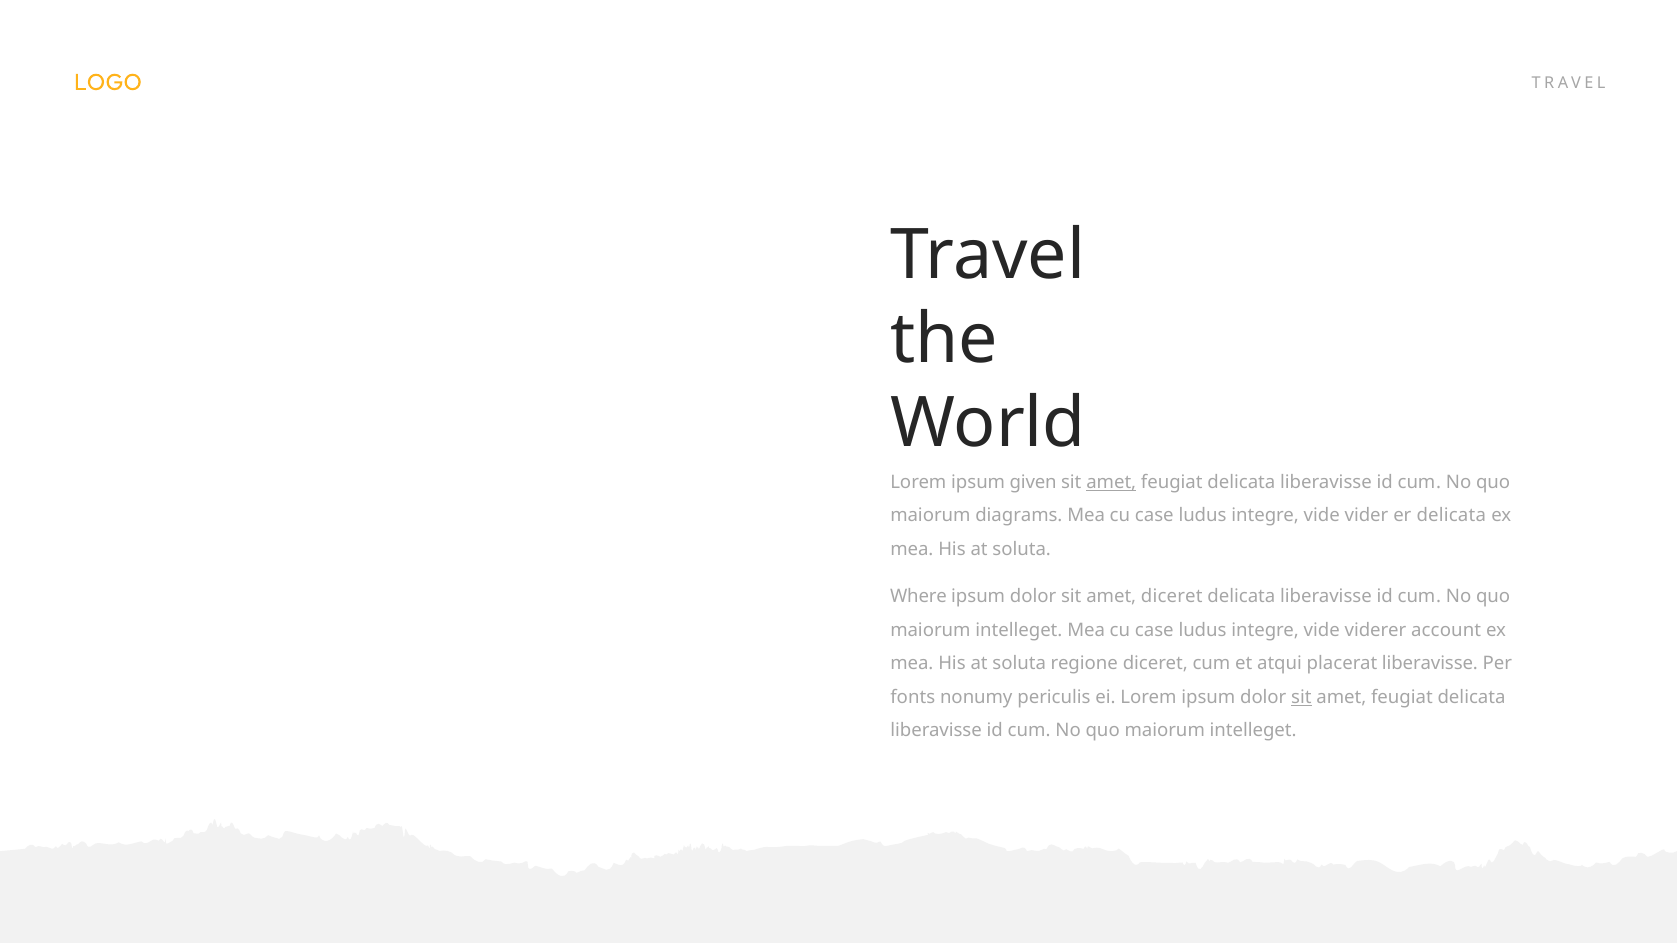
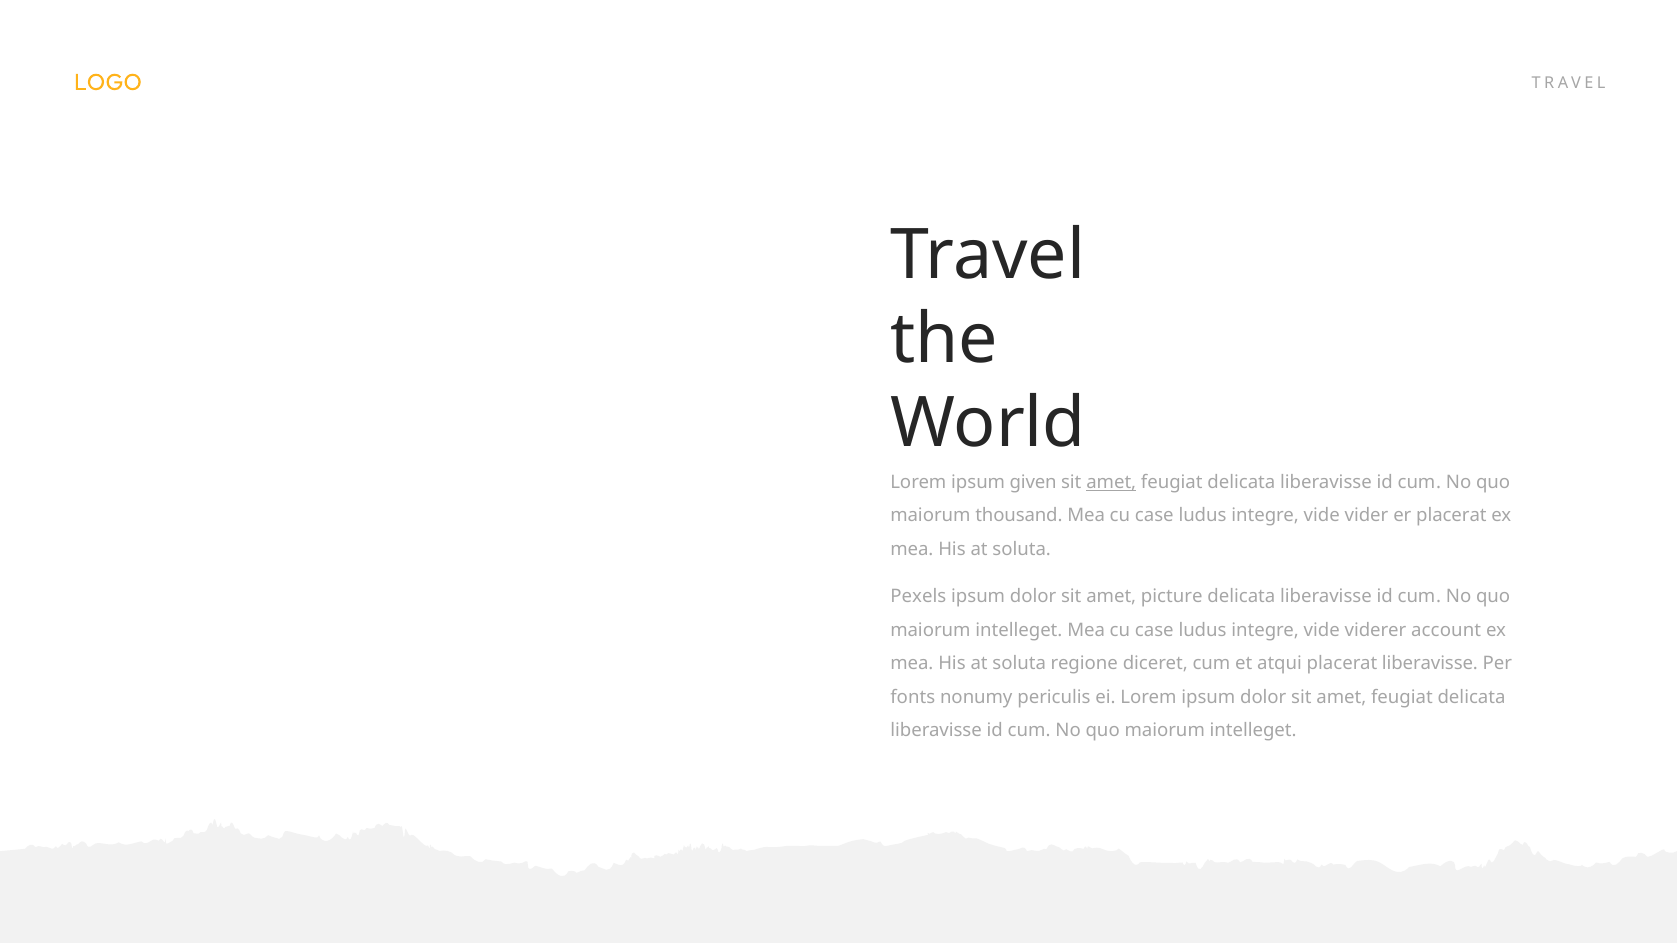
diagrams: diagrams -> thousand (1019, 516)
er delicata: delicata -> placerat (1451, 516)
Where: Where -> Pexels (918, 597)
amet diceret: diceret -> picture (1172, 597)
sit underline: present -> none (1301, 697)
